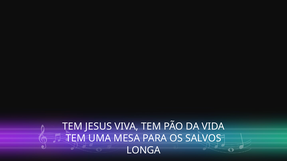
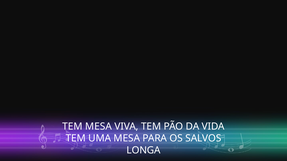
TEM JESUS: JESUS -> MESA (98, 127)
